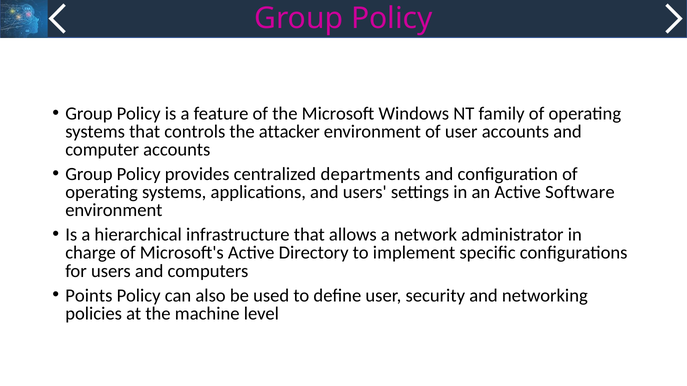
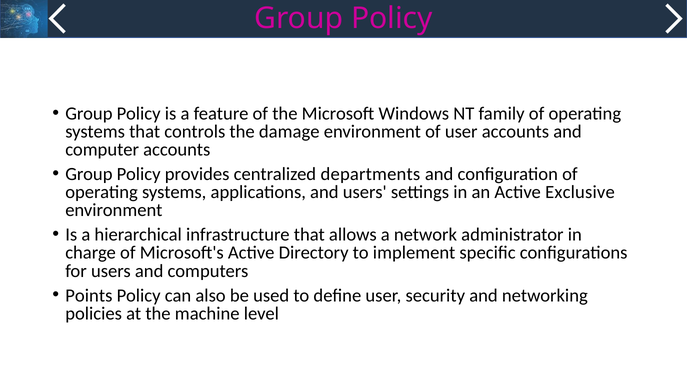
attacker: attacker -> damage (289, 132)
Software: Software -> Exclusive (580, 192)
